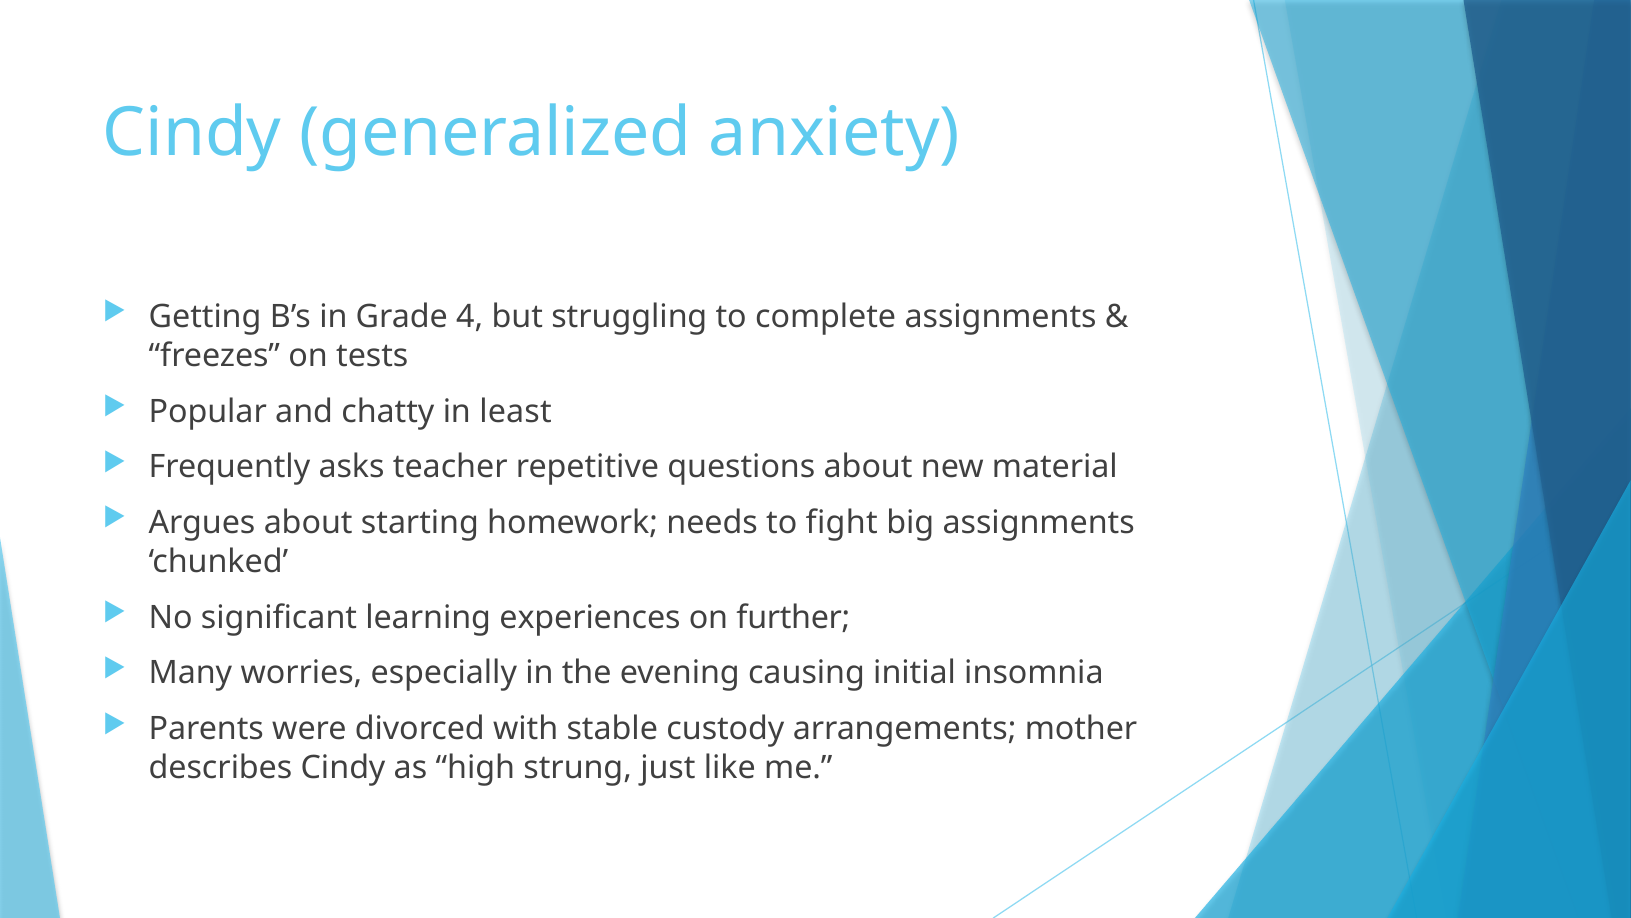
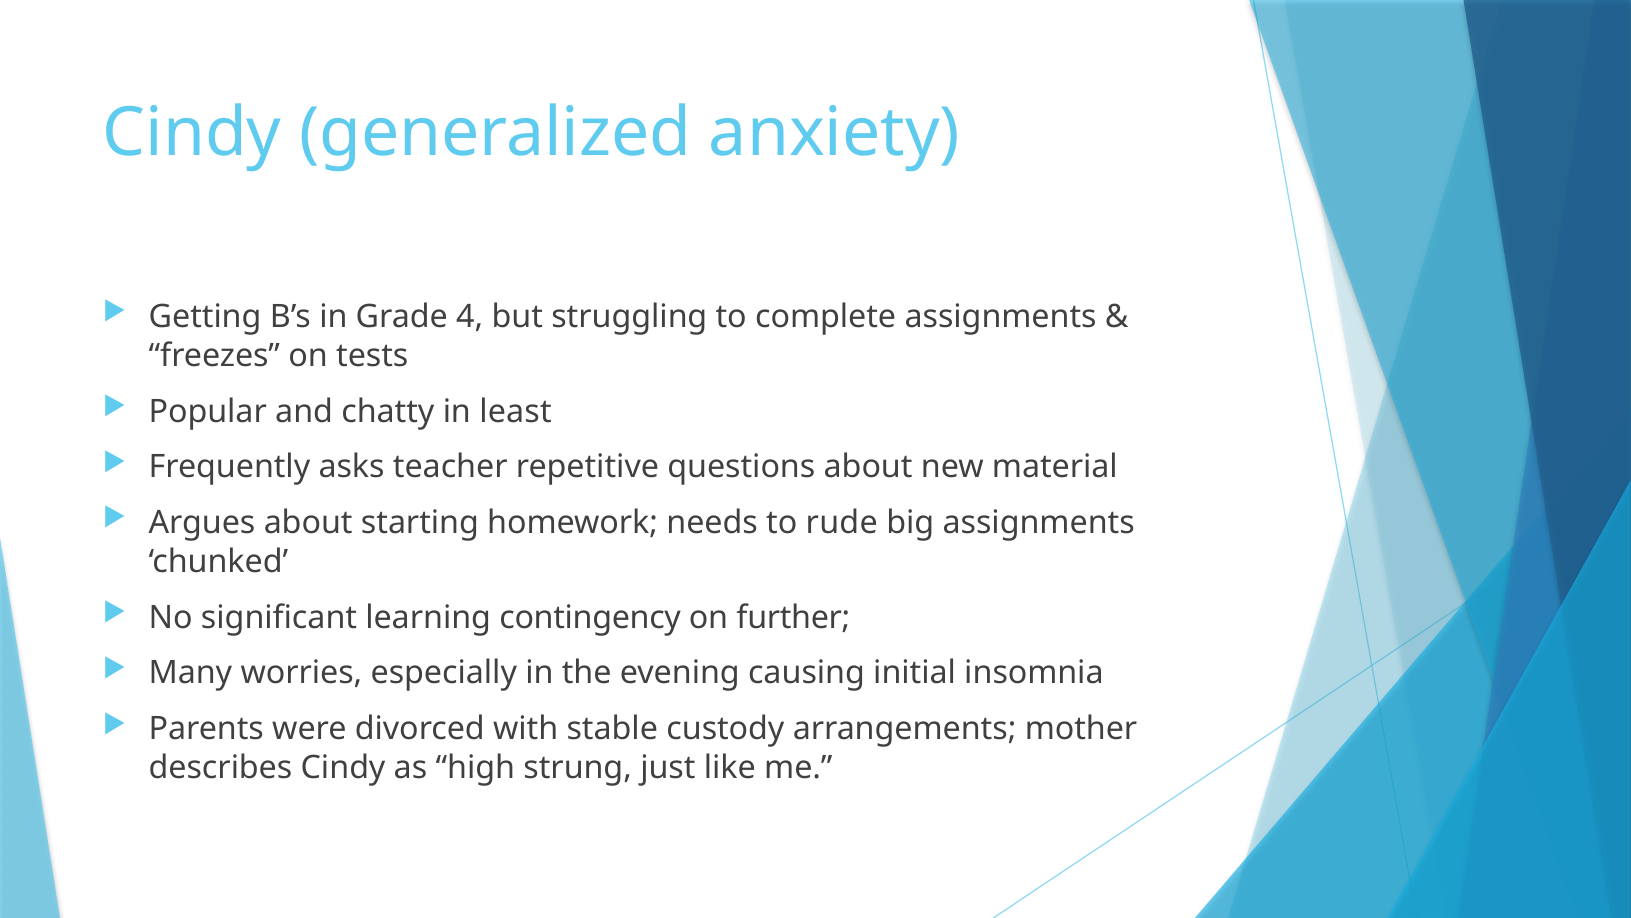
fight: fight -> rude (842, 523)
experiences: experiences -> contingency (590, 617)
